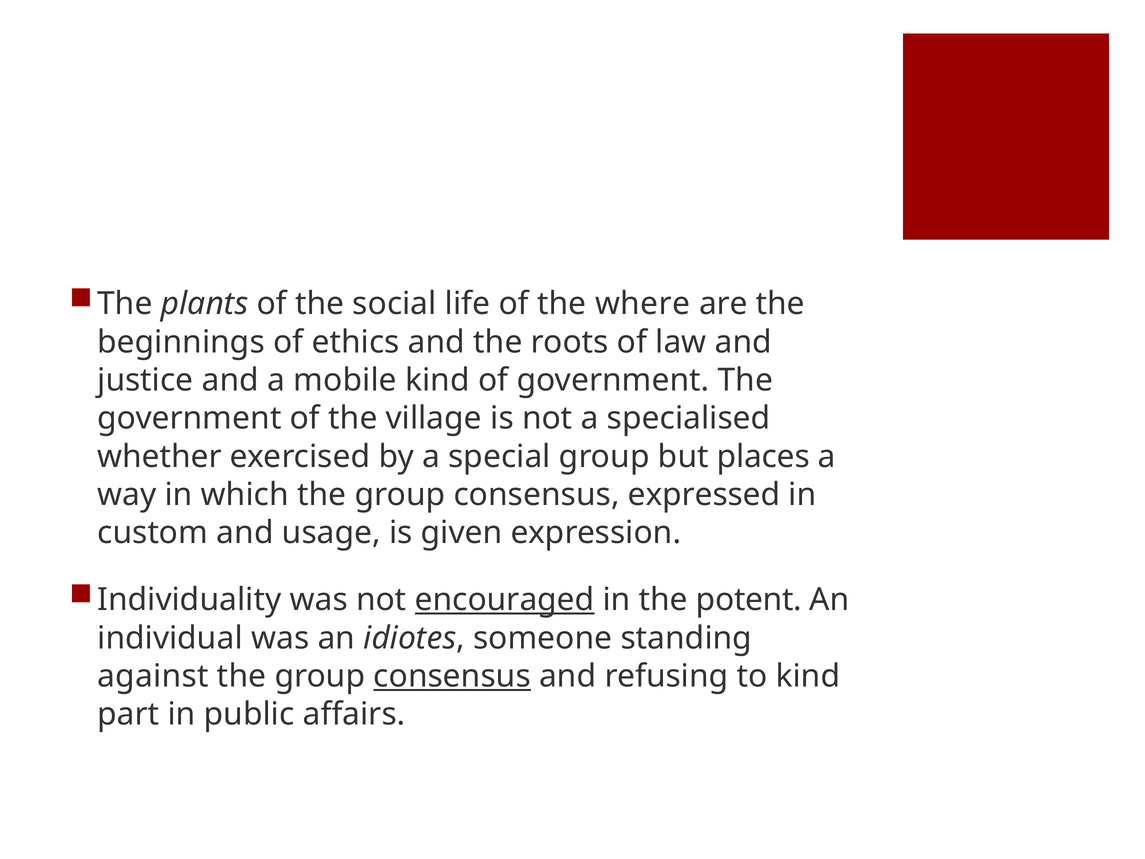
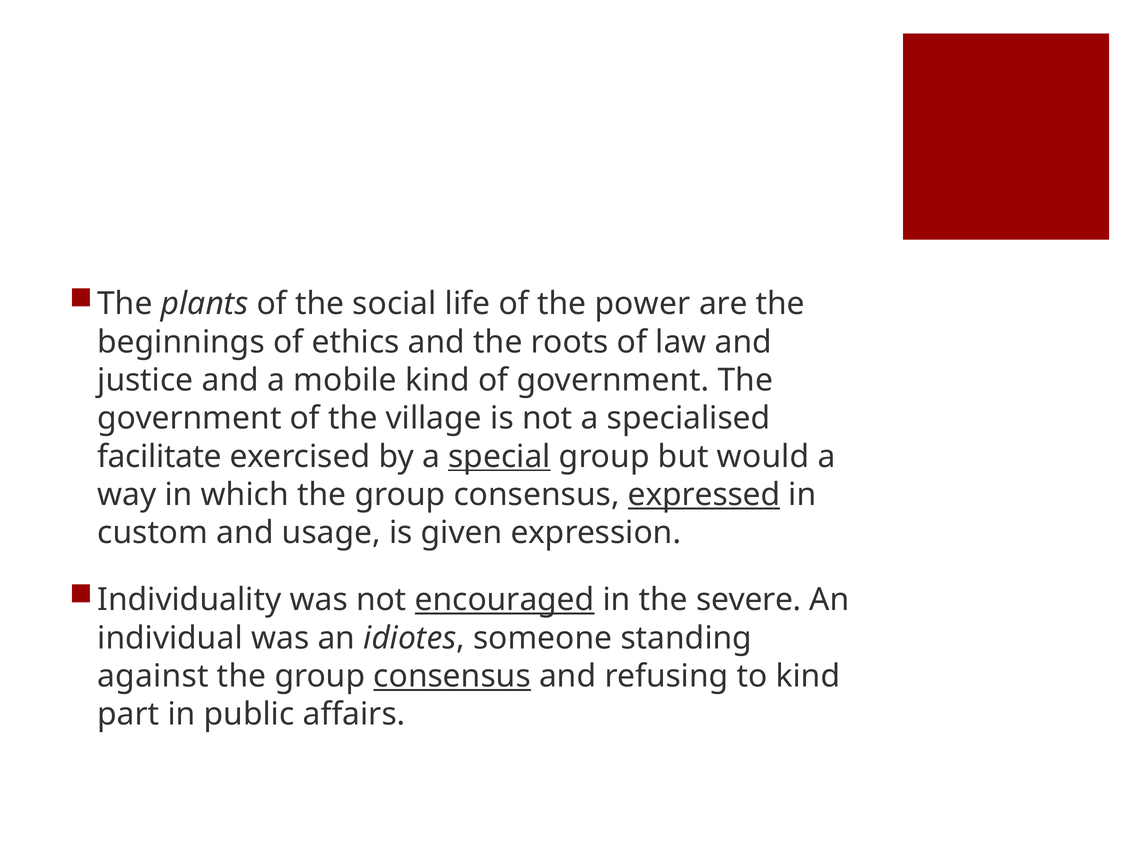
where: where -> power (643, 304)
whether: whether -> facilitate (160, 456)
special underline: none -> present (499, 456)
places: places -> would (763, 456)
expressed underline: none -> present (704, 495)
potent: potent -> severe (749, 600)
